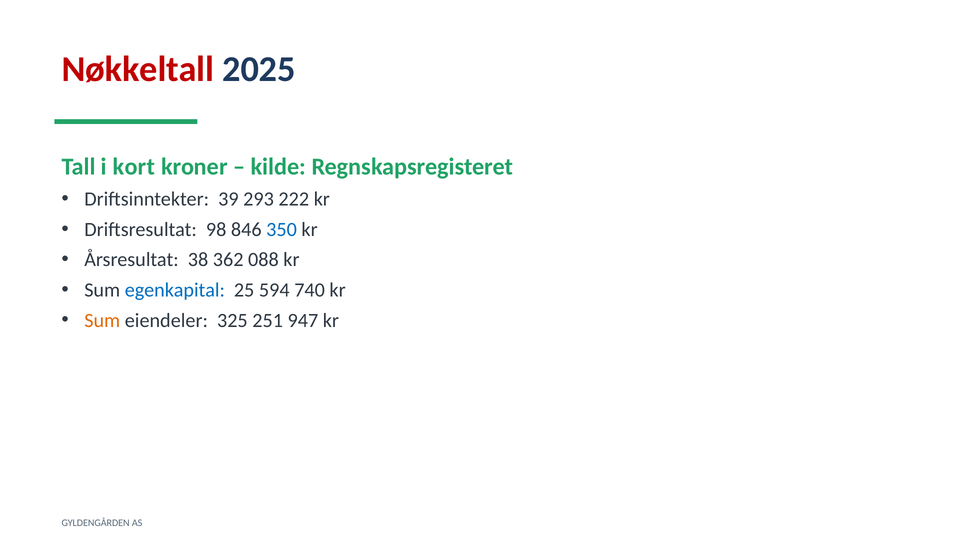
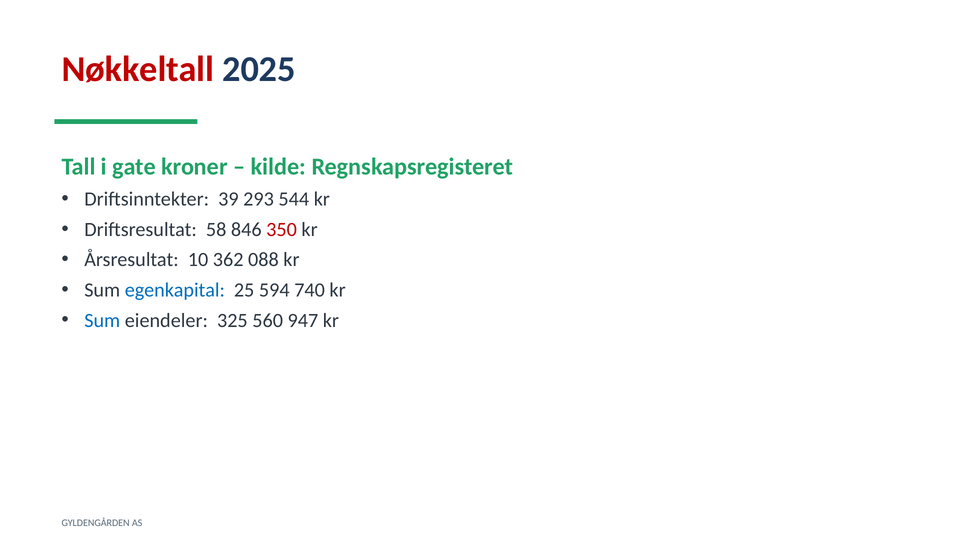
kort: kort -> gate (134, 167)
222: 222 -> 544 (294, 199)
98: 98 -> 58 (216, 229)
350 colour: blue -> red (282, 229)
38: 38 -> 10 (198, 260)
Sum colour: orange -> blue (102, 320)
251: 251 -> 560 (268, 320)
